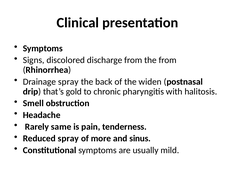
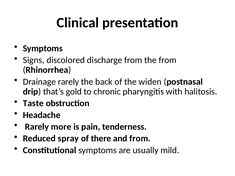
Drainage spray: spray -> rarely (68, 82)
Smell: Smell -> Taste (33, 103)
same: same -> more (61, 127)
more: more -> there (101, 139)
and sinus: sinus -> from (140, 139)
